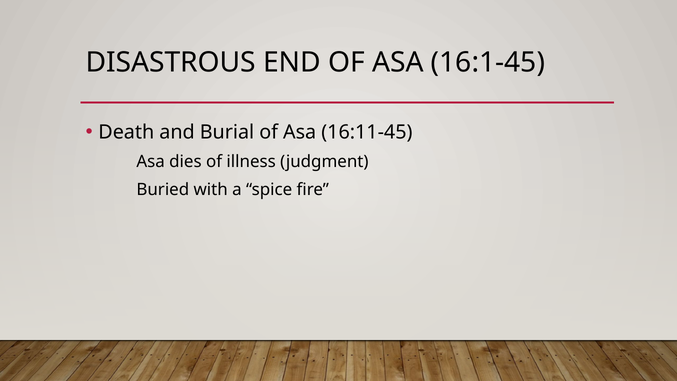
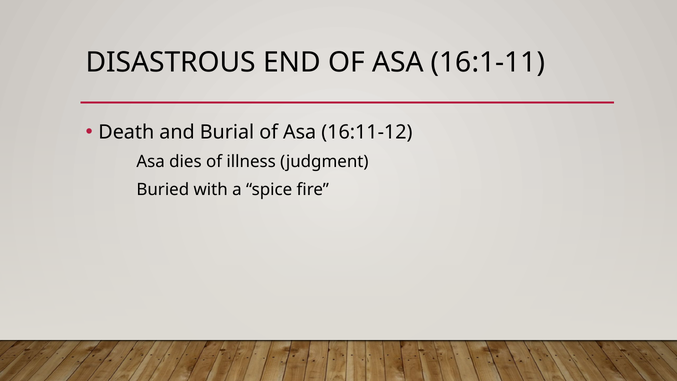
16:1-45: 16:1-45 -> 16:1-11 (488, 62)
16:11-45: 16:11-45 -> 16:11-12 (367, 132)
